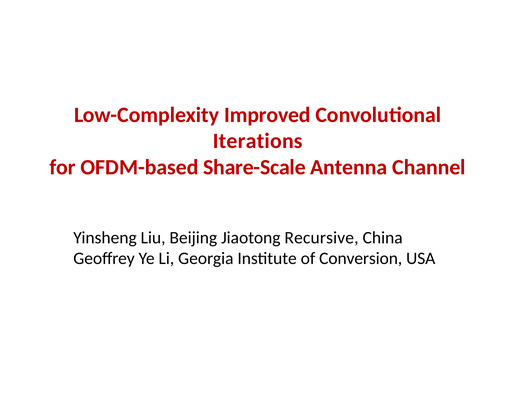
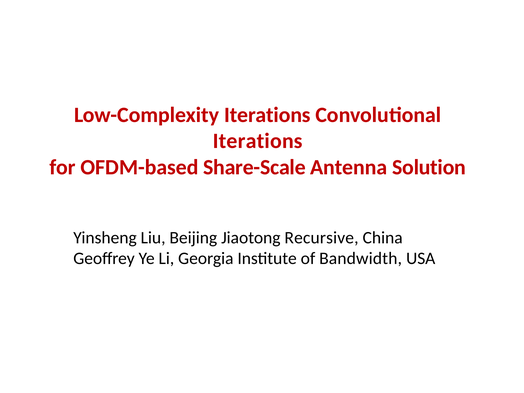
Low-Complexity Improved: Improved -> Iterations (267, 115)
Channel: Channel -> Solution (429, 167)
Conversion: Conversion -> Bandwidth (361, 259)
